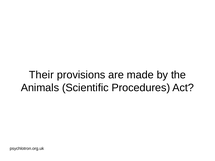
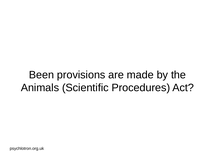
Their: Their -> Been (41, 75)
